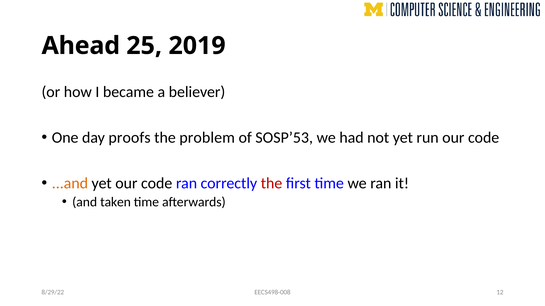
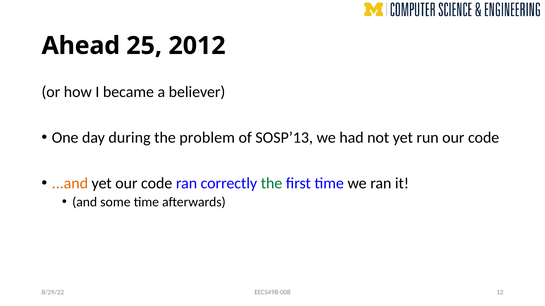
2019: 2019 -> 2012 (197, 46)
proofs: proofs -> during (130, 138)
SOSP’53: SOSP’53 -> SOSP’13 (284, 138)
the colour: red -> green (272, 184)
taken: taken -> some (115, 202)
